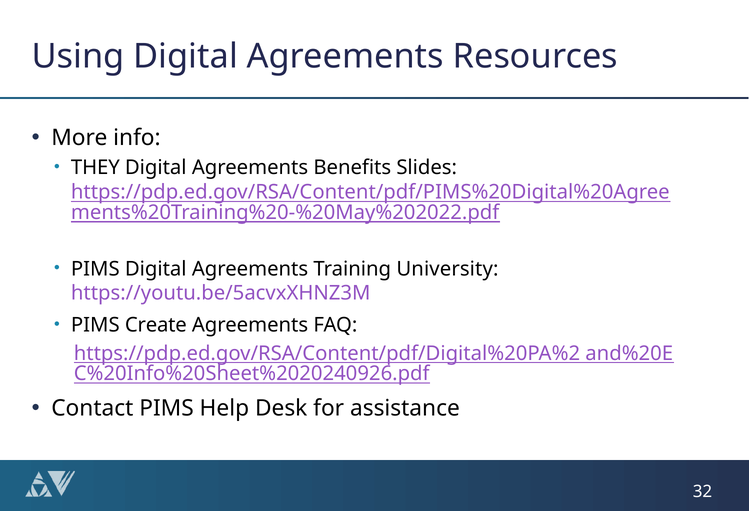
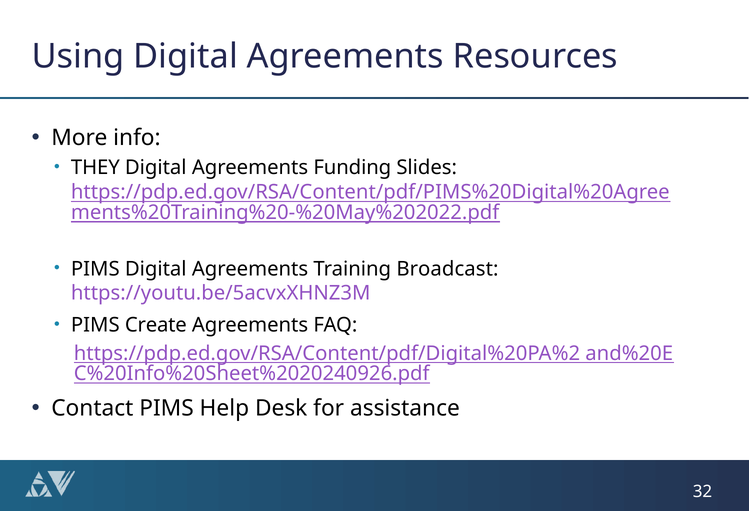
Benefits: Benefits -> Funding (352, 168)
University: University -> Broadcast (447, 269)
